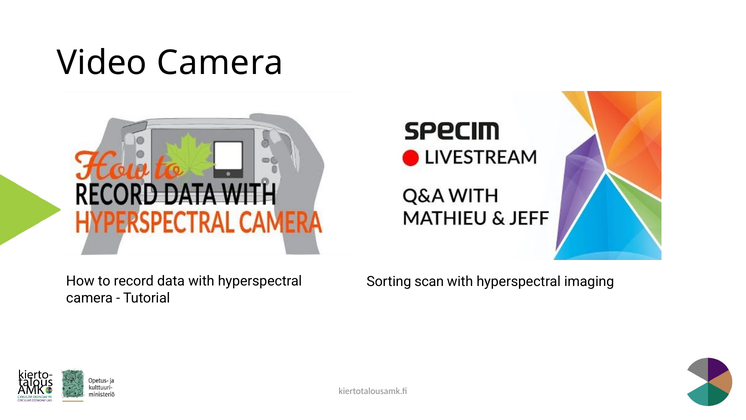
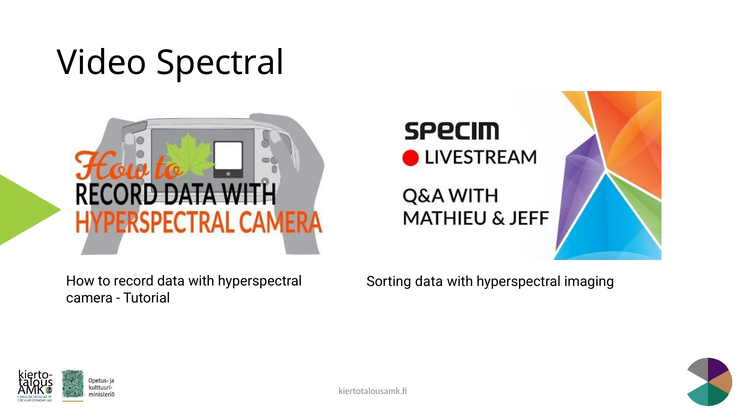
Video Camera: Camera -> Spectral (220, 63)
Sorting scan: scan -> data (429, 281)
